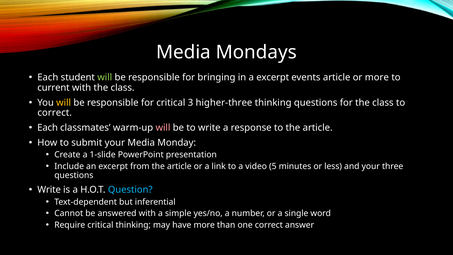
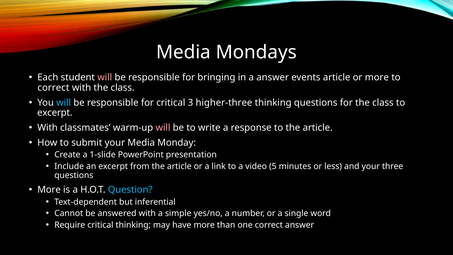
will colour: light green -> pink (105, 77)
a excerpt: excerpt -> answer (273, 77)
current: current -> correct (53, 88)
will colour: yellow -> light blue (64, 103)
correct: correct -> excerpt (55, 113)
Each: Each -> With (48, 128)
Write: Write -> More (49, 190)
